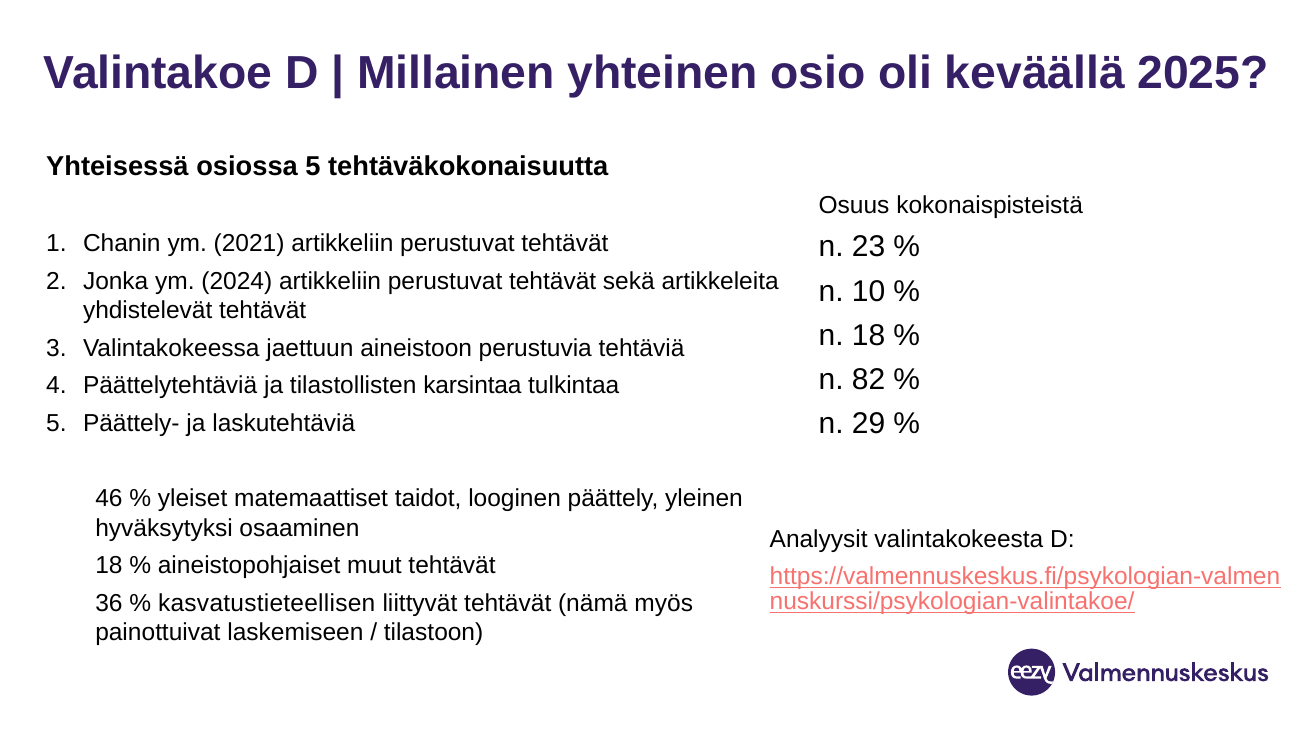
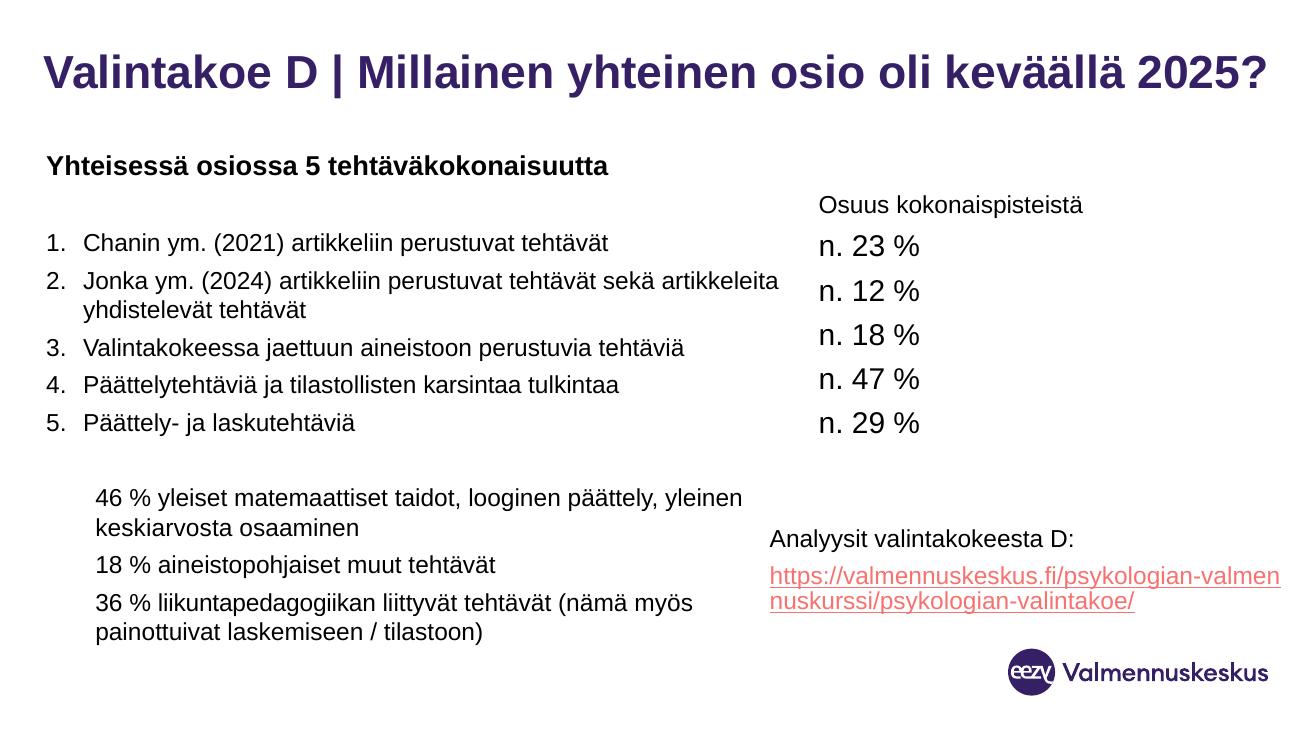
10: 10 -> 12 (869, 291)
82: 82 -> 47 (869, 379)
hyväksytyksi: hyväksytyksi -> keskiarvosta (164, 528)
kasvatustieteellisen: kasvatustieteellisen -> liikuntapedagogiikan (267, 603)
